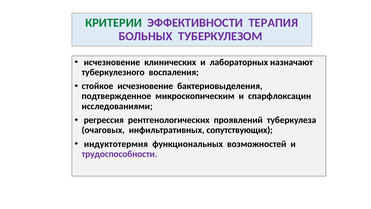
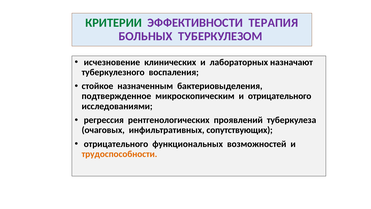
стойкое исчезновение: исчезновение -> назначенным (145, 86)
и спарфлоксацин: спарфлоксацин -> отрицательного (280, 96)
индуктотермия: индуктотермия -> отрицательного (116, 144)
трудоспособности colour: purple -> orange (119, 154)
